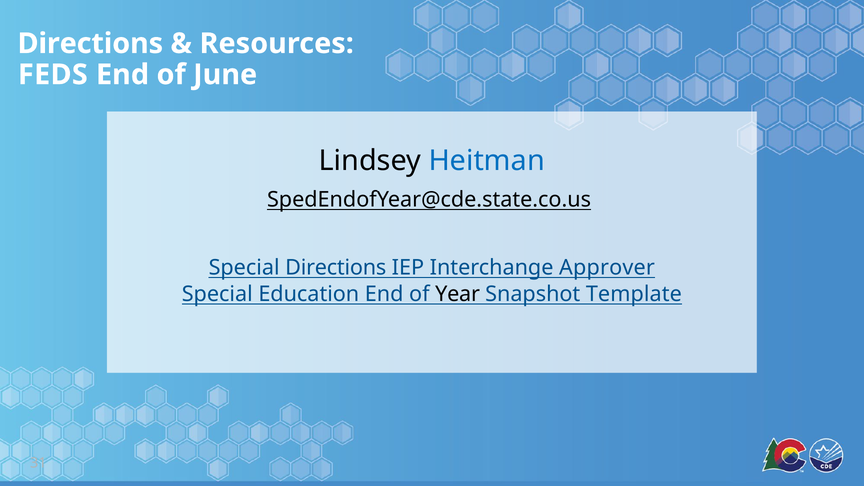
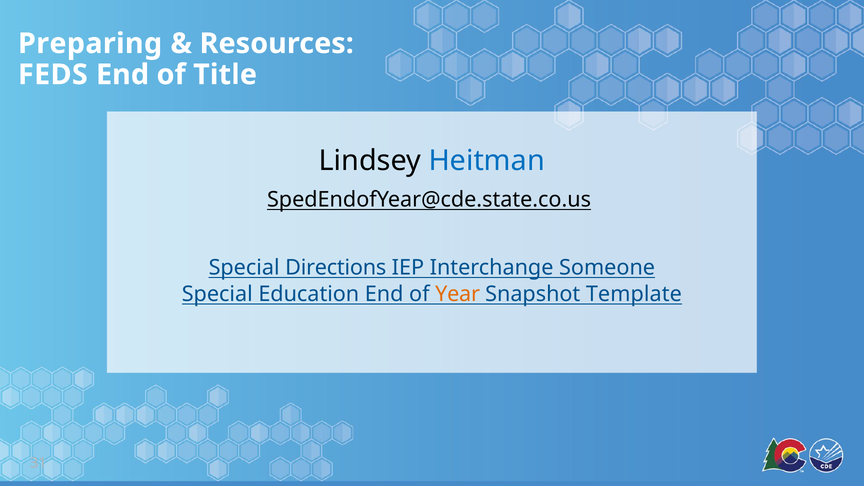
Directions: Directions -> Preparing (90, 44)
June: June -> Title (225, 75)
Approver: Approver -> Someone (607, 268)
Year colour: black -> orange (458, 294)
